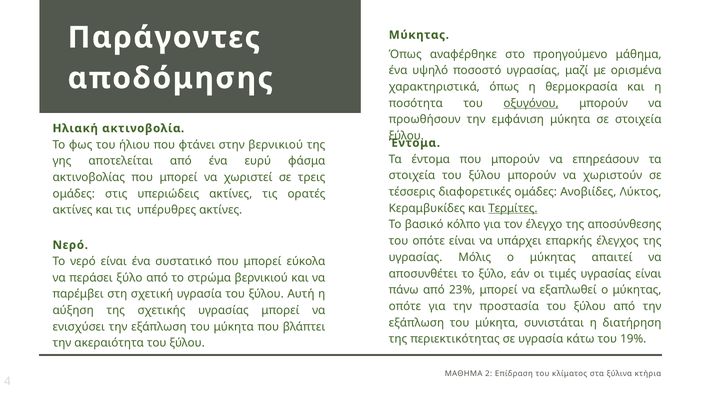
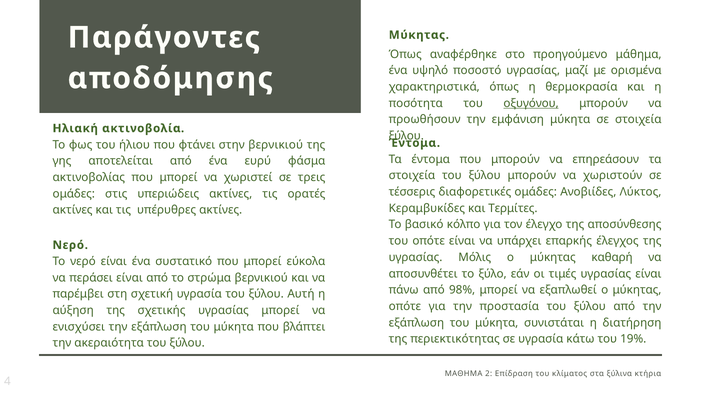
Τερμίτες underline: present -> none (513, 208)
απαιτεί: απαιτεί -> καθαρή (612, 258)
περάσει ξύλο: ξύλο -> είναι (130, 278)
23%: 23% -> 98% (462, 290)
